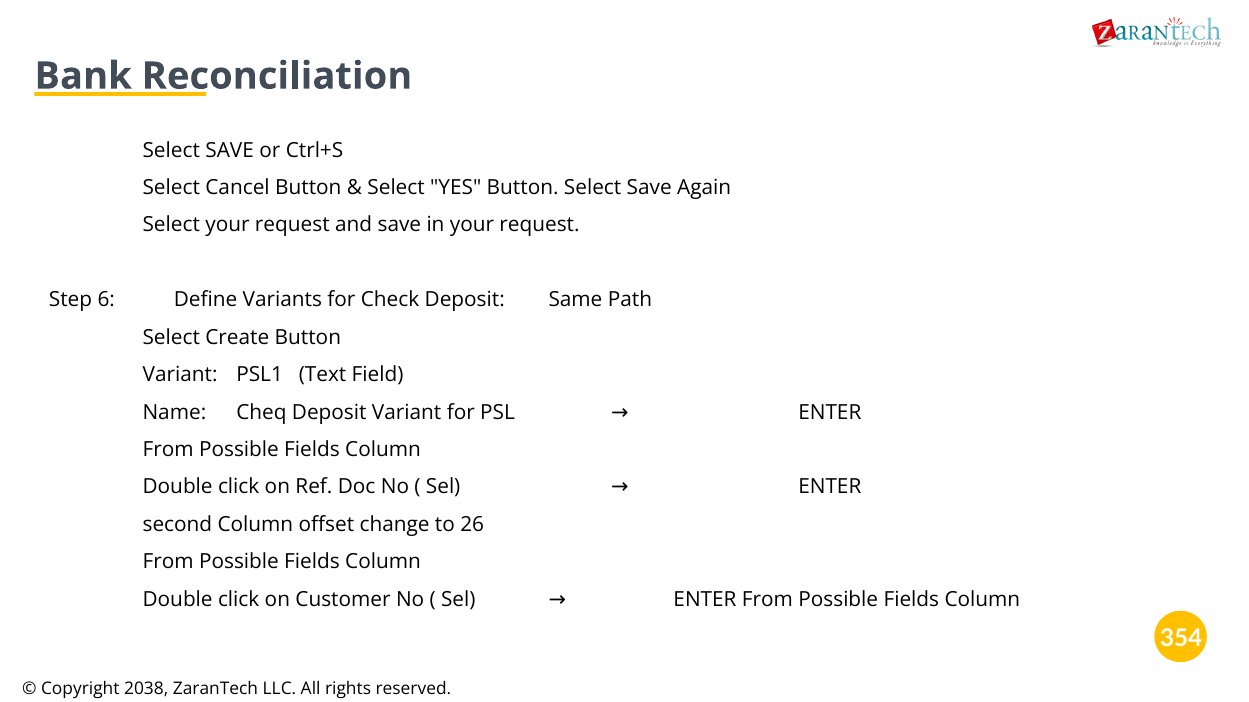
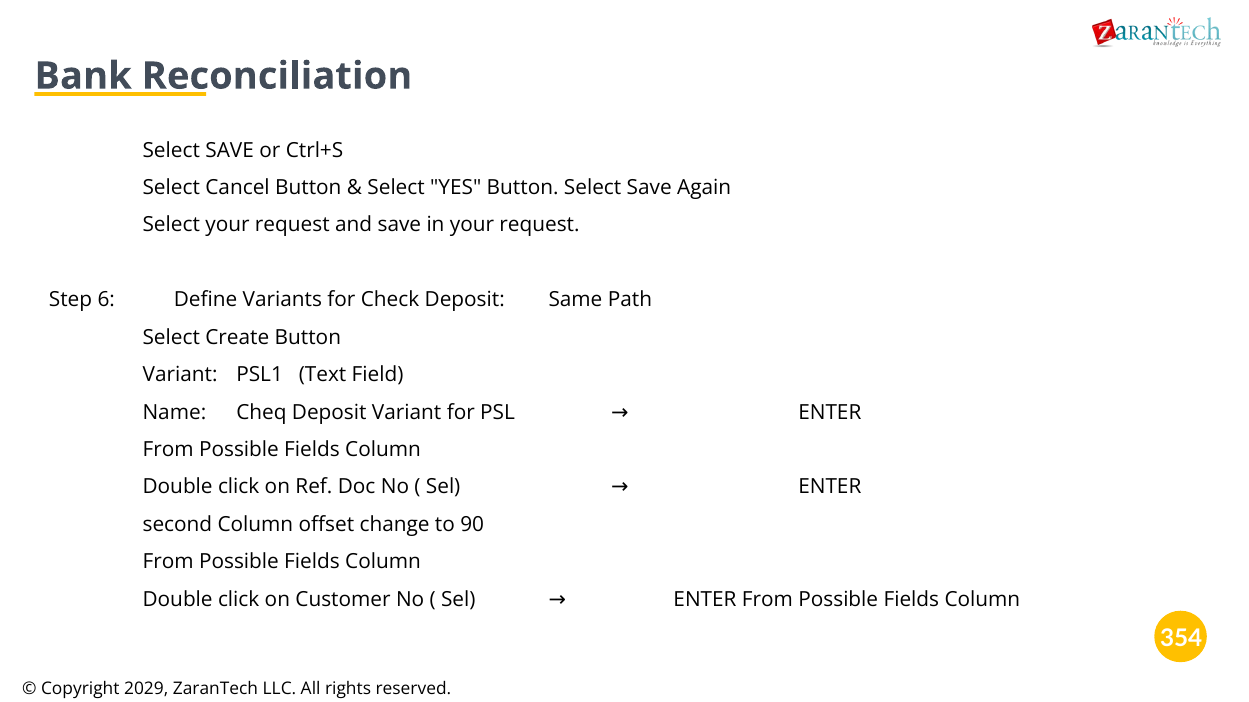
26: 26 -> 90 (472, 525)
2038: 2038 -> 2029 (146, 689)
